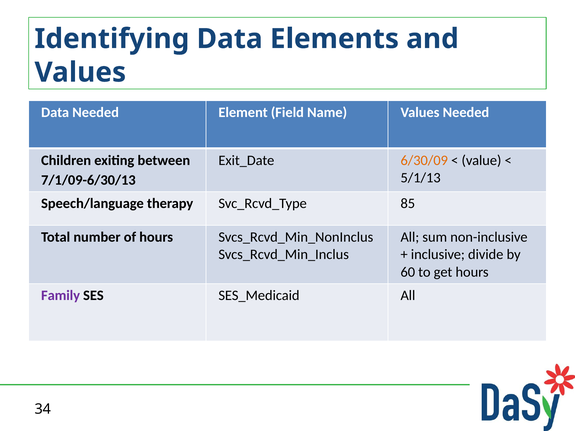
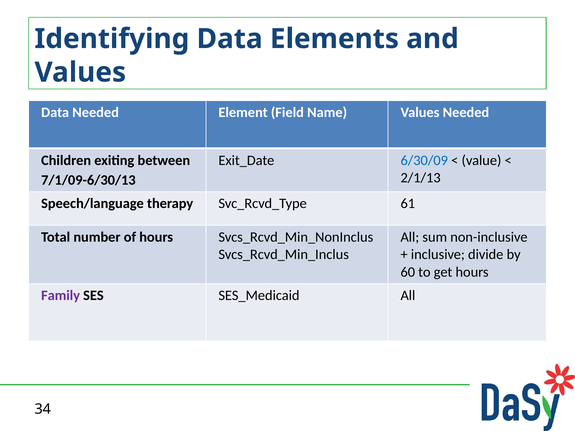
6/30/09 colour: orange -> blue (424, 160)
5/1/13: 5/1/13 -> 2/1/13 (421, 178)
85: 85 -> 61 (408, 204)
